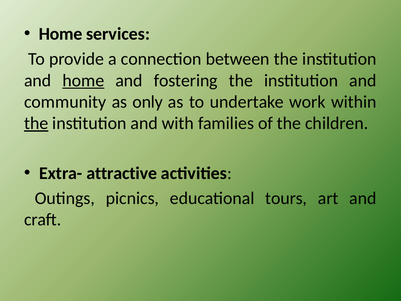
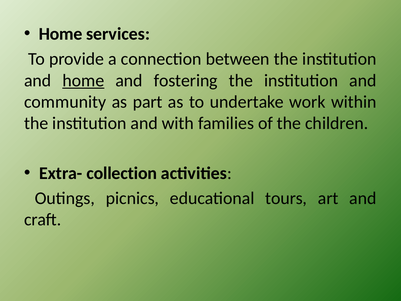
only: only -> part (148, 102)
the underline: present -> none (36, 123)
attractive: attractive -> collection (122, 173)
